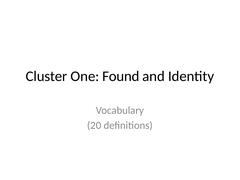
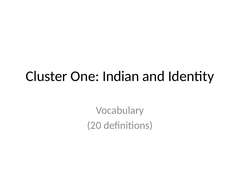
Found: Found -> Indian (121, 76)
